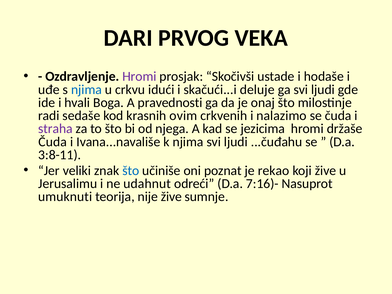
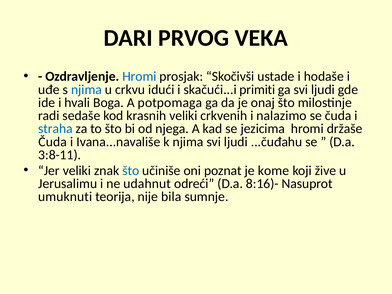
Hromi colour: purple -> blue (139, 77)
deluje: deluje -> primiti (257, 90)
pravednosti: pravednosti -> potpomaga (170, 103)
krasnih ovim: ovim -> veliki (183, 116)
straha colour: purple -> blue (55, 129)
rekao: rekao -> kome (274, 171)
7:16)-: 7:16)- -> 8:16)- (262, 184)
nije žive: žive -> bila (171, 197)
